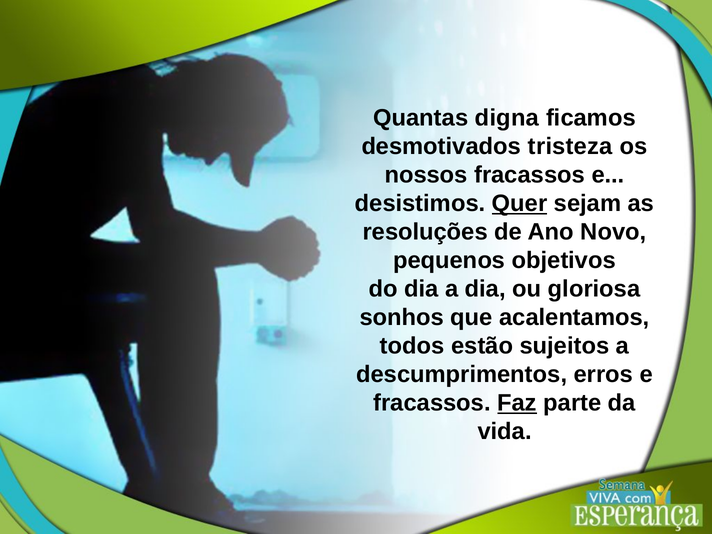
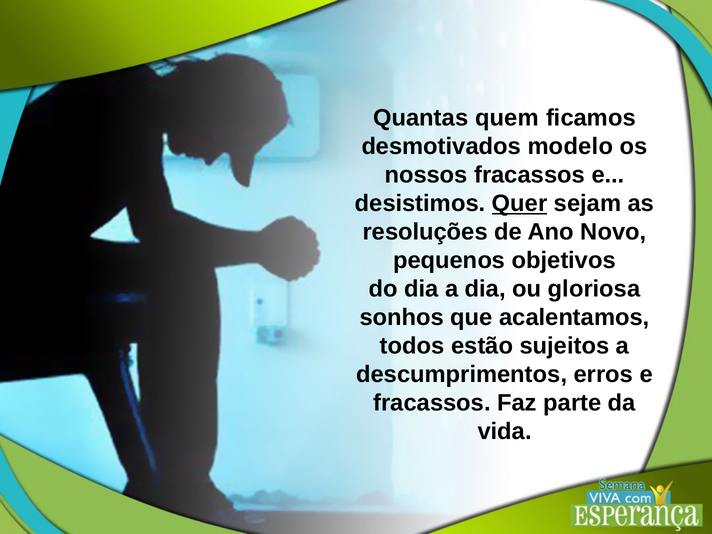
digna: digna -> quem (507, 118)
tristeza: tristeza -> modelo (570, 147)
Faz underline: present -> none (517, 403)
